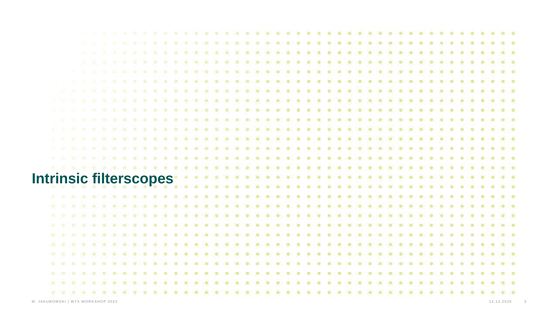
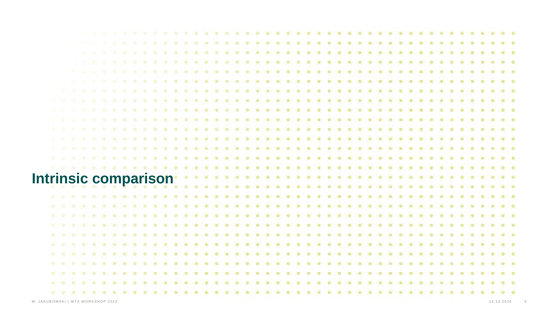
filterscopes: filterscopes -> comparison (133, 179)
